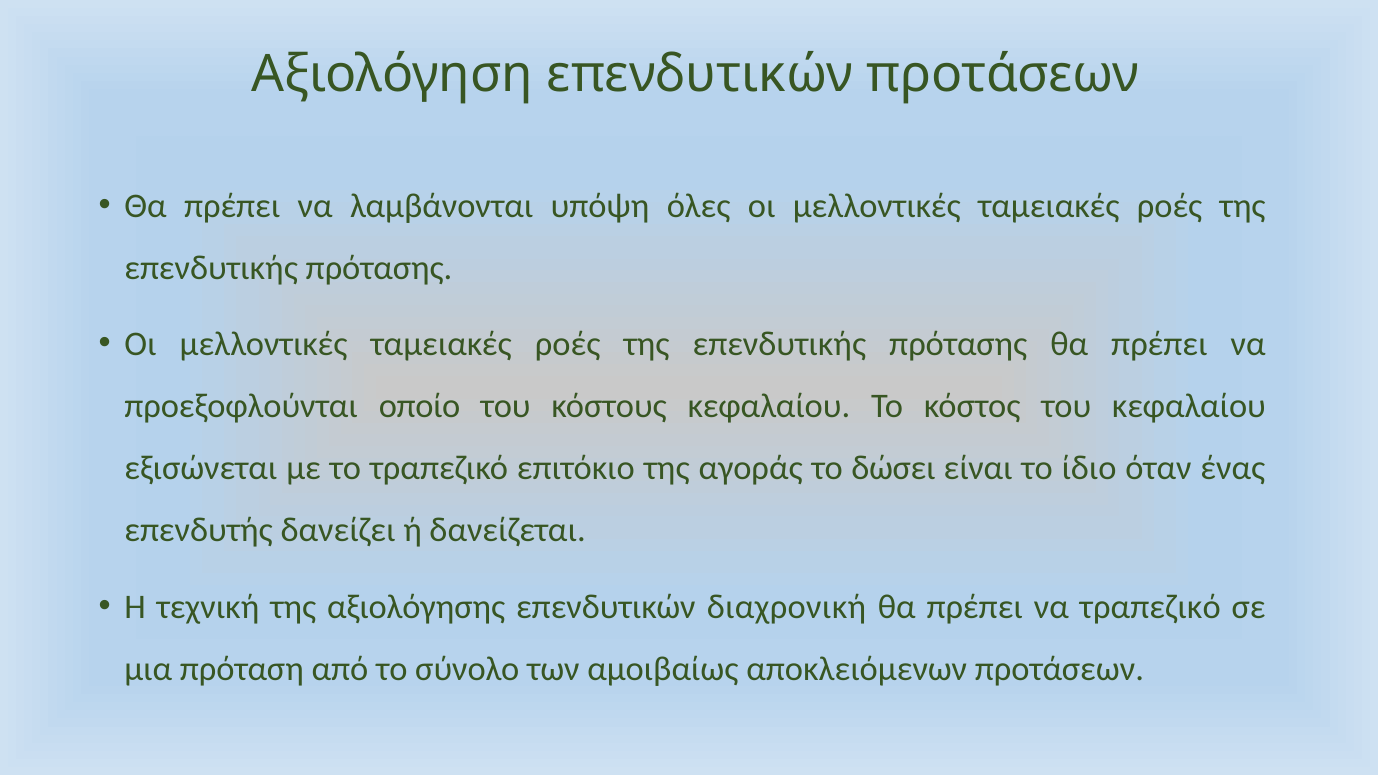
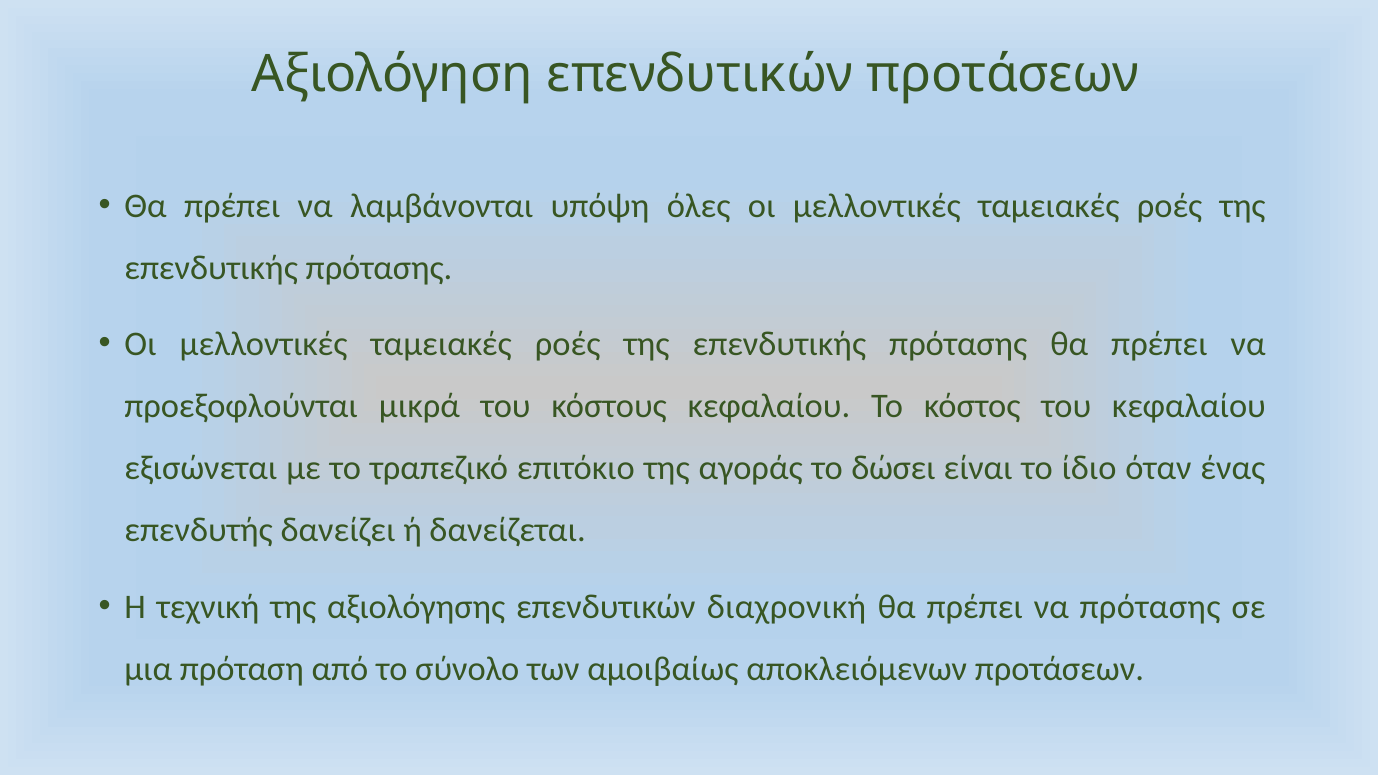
οποίο: οποίο -> μικρά (419, 407)
να τραπεζικό: τραπεζικό -> πρότασης (1150, 607)
